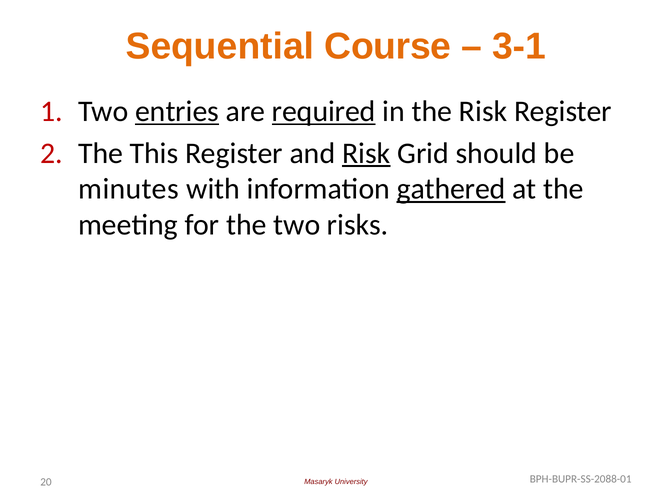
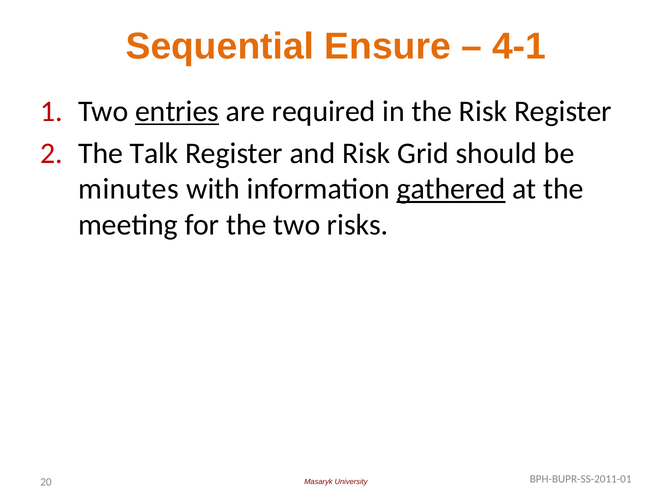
Course: Course -> Ensure (388, 47)
3-1: 3-1 -> 4-1 (519, 47)
required underline: present -> none (324, 111)
This: This -> Talk (154, 153)
Risk underline: present -> none (366, 153)
BPH-BUPR-SS-2088-01: BPH-BUPR-SS-2088-01 -> BPH-BUPR-SS-2011-01 (581, 479)
